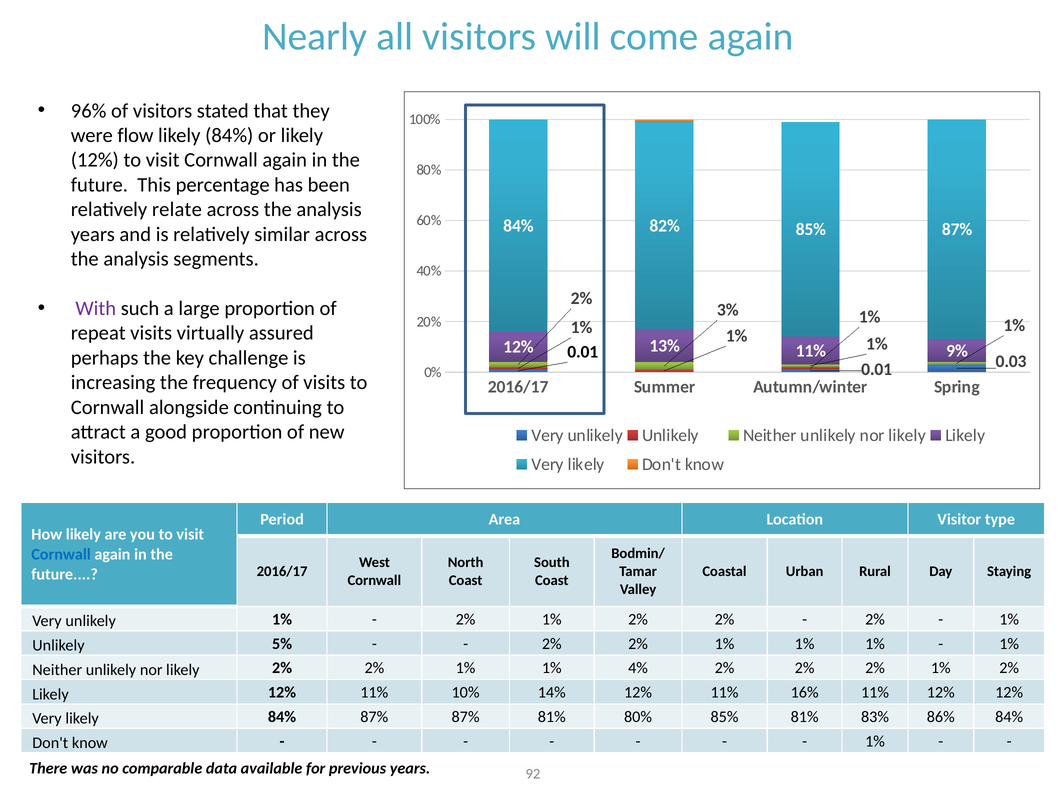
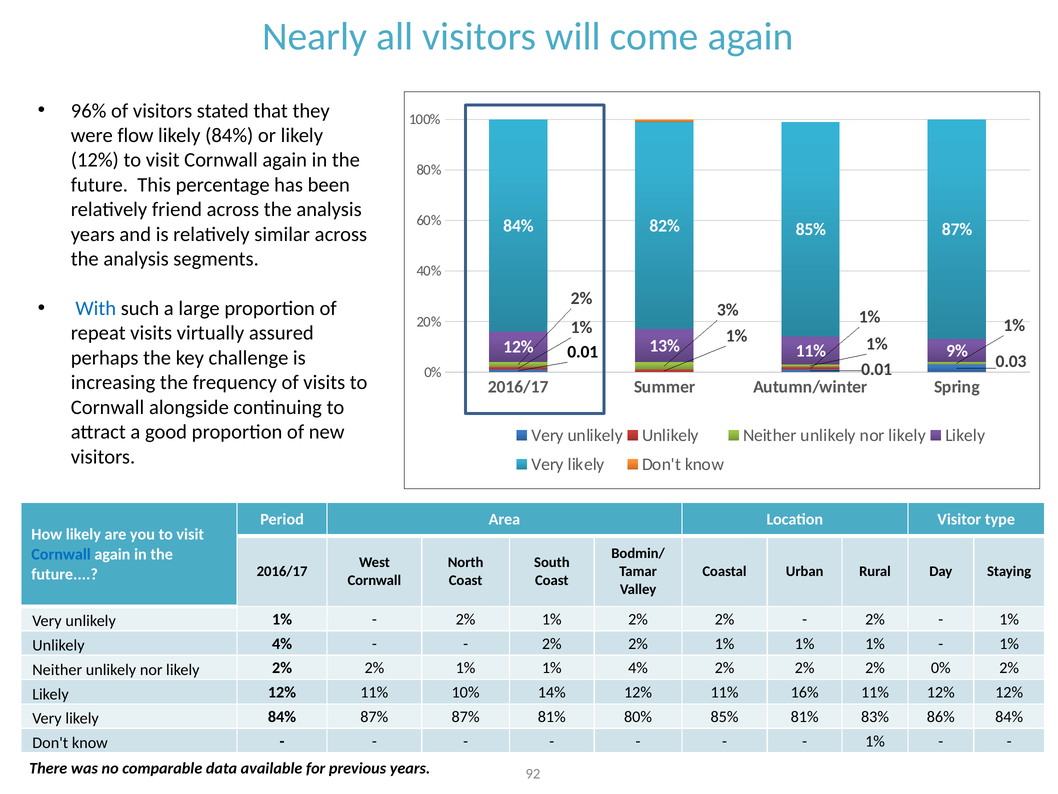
relate: relate -> friend (177, 209)
With colour: purple -> blue (96, 308)
Unlikely 5%: 5% -> 4% (282, 643)
2% 2% 2% 1%: 1% -> 0% (941, 668)
